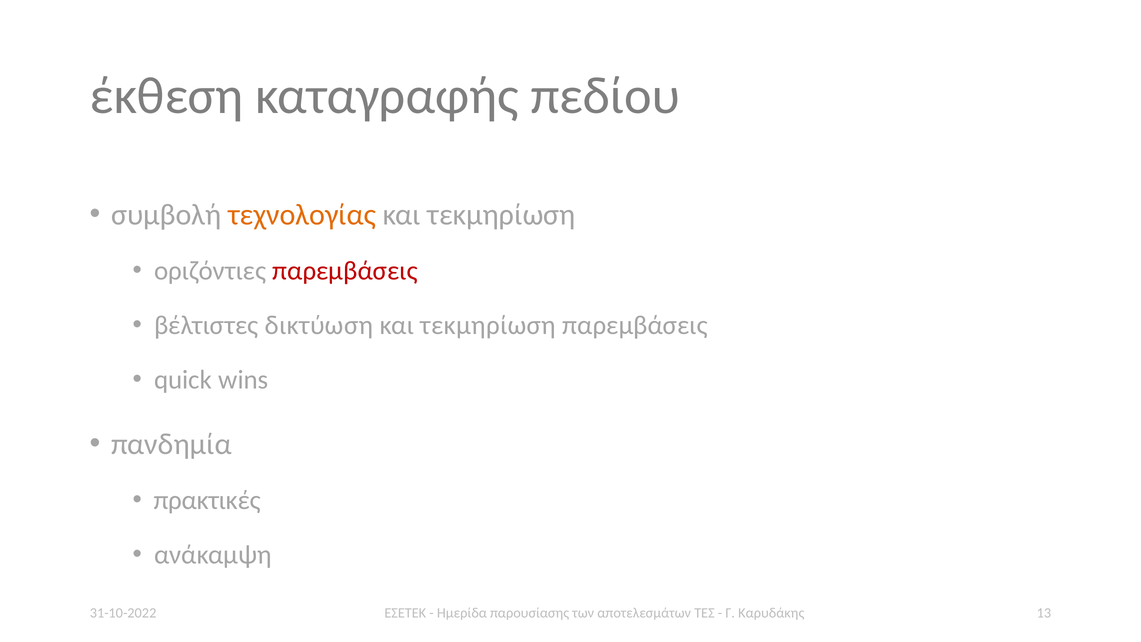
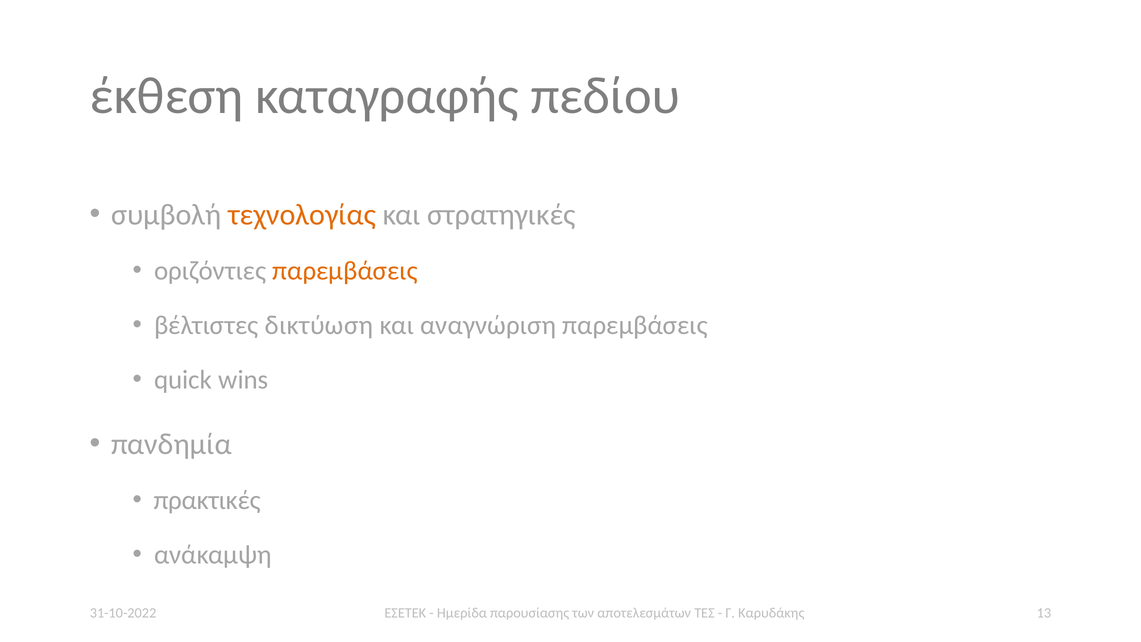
τεκμηρίωση: τεκμηρίωση -> στρατηγικές (502, 215)
παρεμβάσεις colour: red -> orange (345, 271)
τεκμηρίωση: τεκμηρίωση -> αναγνώριση (488, 325)
